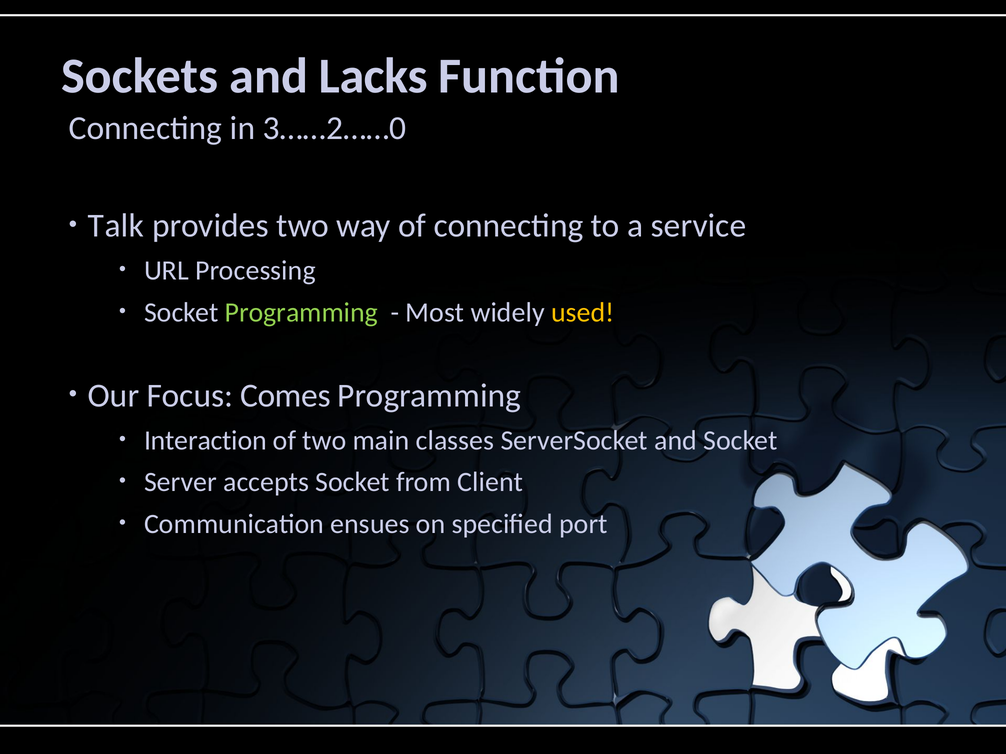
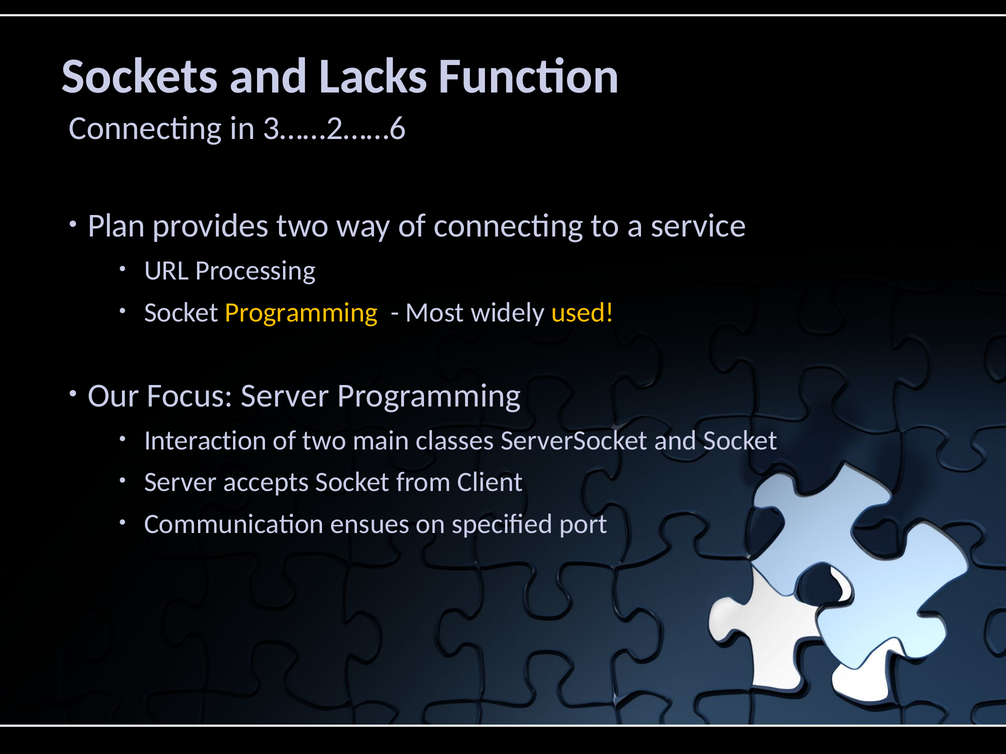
3……2……0: 3……2……0 -> 3……2……6 (335, 128)
Talk: Talk -> Plan (116, 226)
Programming colour: light green -> yellow (301, 313)
Focus Comes: Comes -> Server (285, 396)
